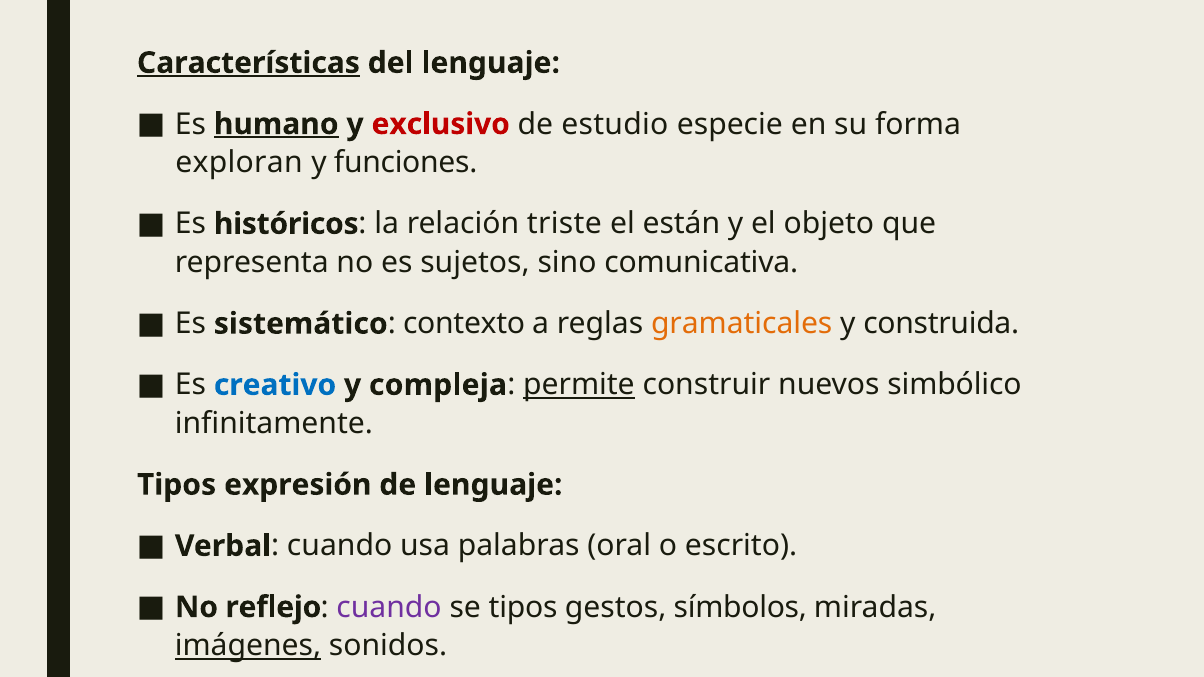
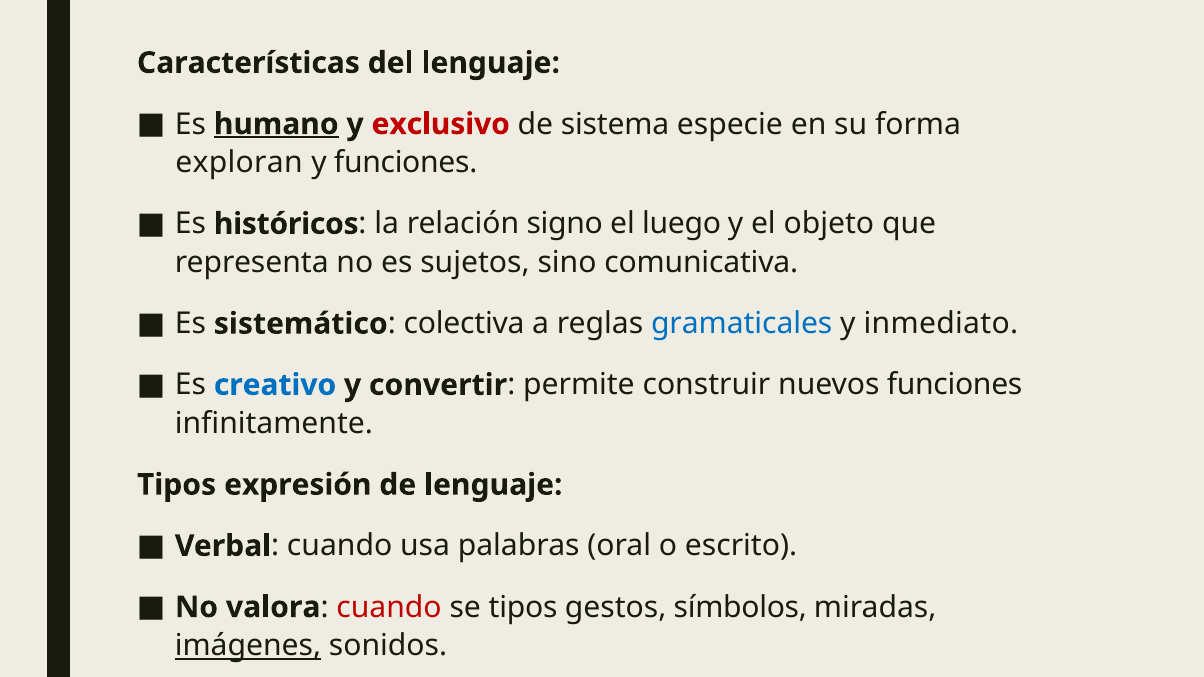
Características underline: present -> none (248, 63)
estudio: estudio -> sistema (615, 124)
triste: triste -> signo (565, 224)
están: están -> luego (682, 224)
contexto: contexto -> colectiva (464, 324)
gramaticales colour: orange -> blue (742, 324)
construida: construida -> inmediato (941, 324)
compleja: compleja -> convertir (438, 385)
permite underline: present -> none (579, 385)
nuevos simbólico: simbólico -> funciones (955, 385)
reflejo: reflejo -> valora (273, 607)
cuando colour: purple -> red (389, 607)
